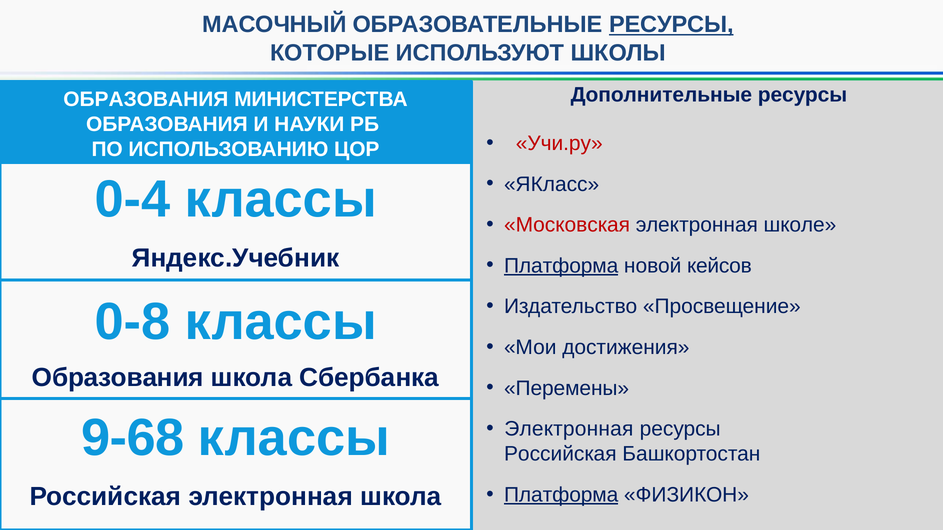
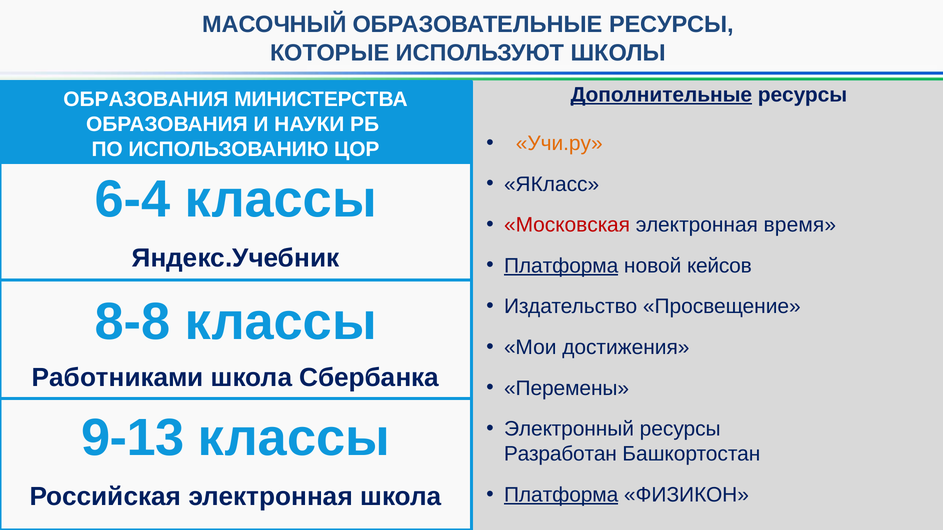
РЕСУРСЫ underline: present -> none (671, 25)
Дополнительные underline: none -> present (661, 95)
Учи.ру colour: red -> orange (559, 143)
0-4: 0-4 -> 6-4 (133, 200)
школе: школе -> время (800, 225)
0-8: 0-8 -> 8-8 (133, 322)
Образования: Образования -> Работниками (118, 378)
9-68: 9-68 -> 9-13 (133, 438)
Электронная: Электронная -> Электронный (569, 429)
Российская: Российская -> Разработан (560, 454)
